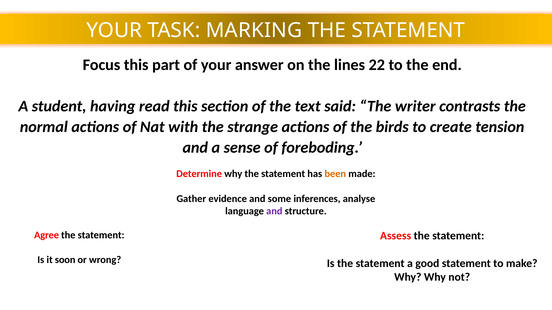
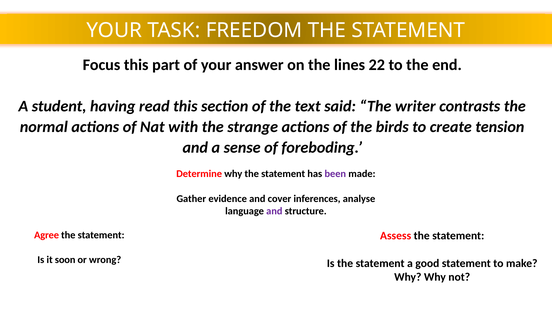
MARKING: MARKING -> FREEDOM (254, 30)
been colour: orange -> purple (335, 174)
some: some -> cover (279, 199)
